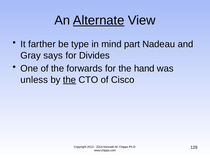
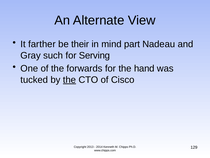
Alternate underline: present -> none (99, 20)
type: type -> their (80, 44)
says: says -> such (53, 55)
Divides: Divides -> Serving (94, 55)
unless: unless -> tucked (34, 80)
